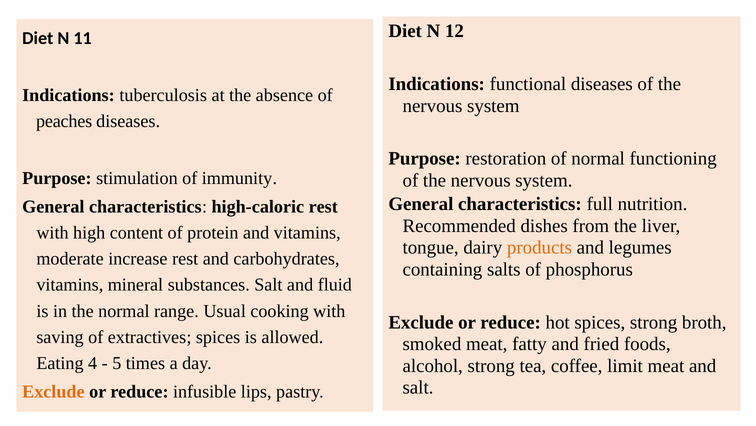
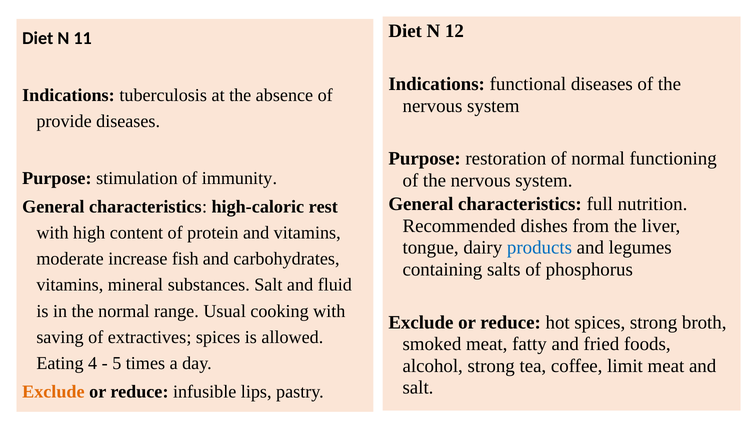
peaches: peaches -> provide (64, 121)
products colour: orange -> blue (539, 247)
increase rest: rest -> fish (185, 258)
